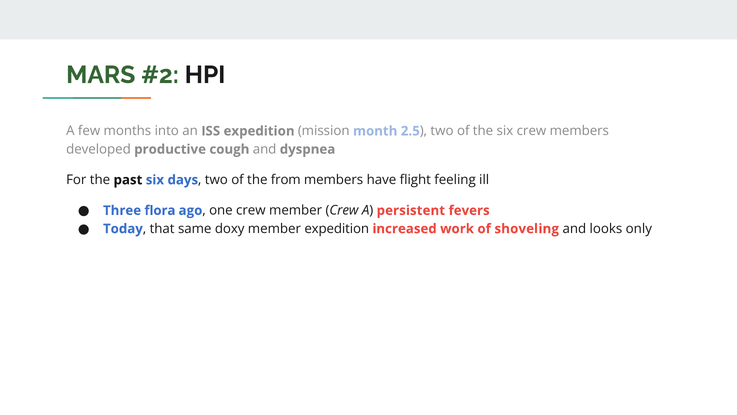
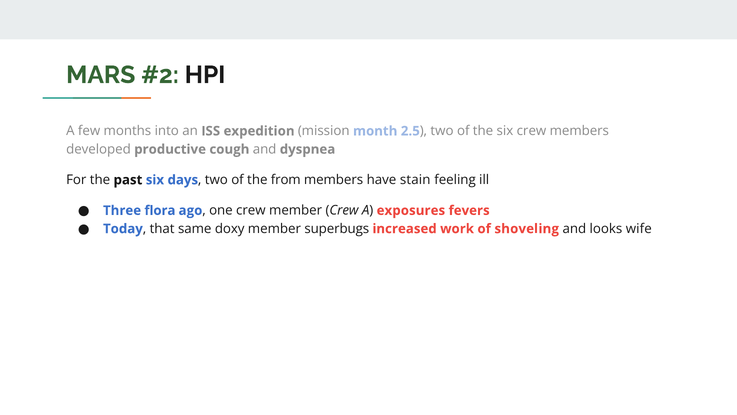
flight: flight -> stain (415, 180)
persistent: persistent -> exposures (411, 210)
member expedition: expedition -> superbugs (337, 229)
only: only -> wife (639, 229)
